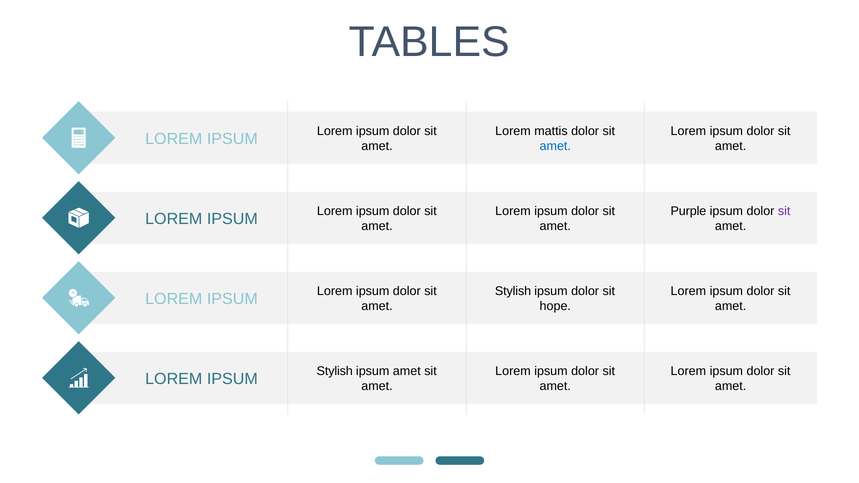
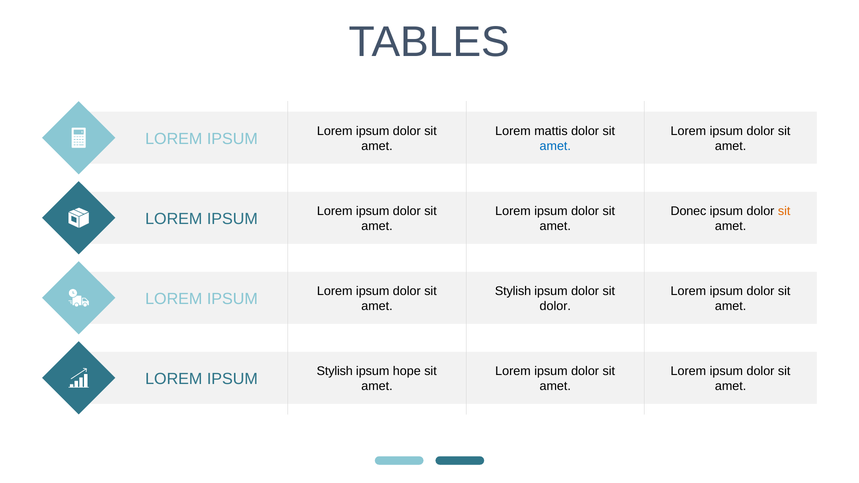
Purple: Purple -> Donec (688, 211)
sit colour: purple -> orange (784, 211)
hope: hope -> dolor (555, 306)
ipsum amet: amet -> hope (407, 371)
